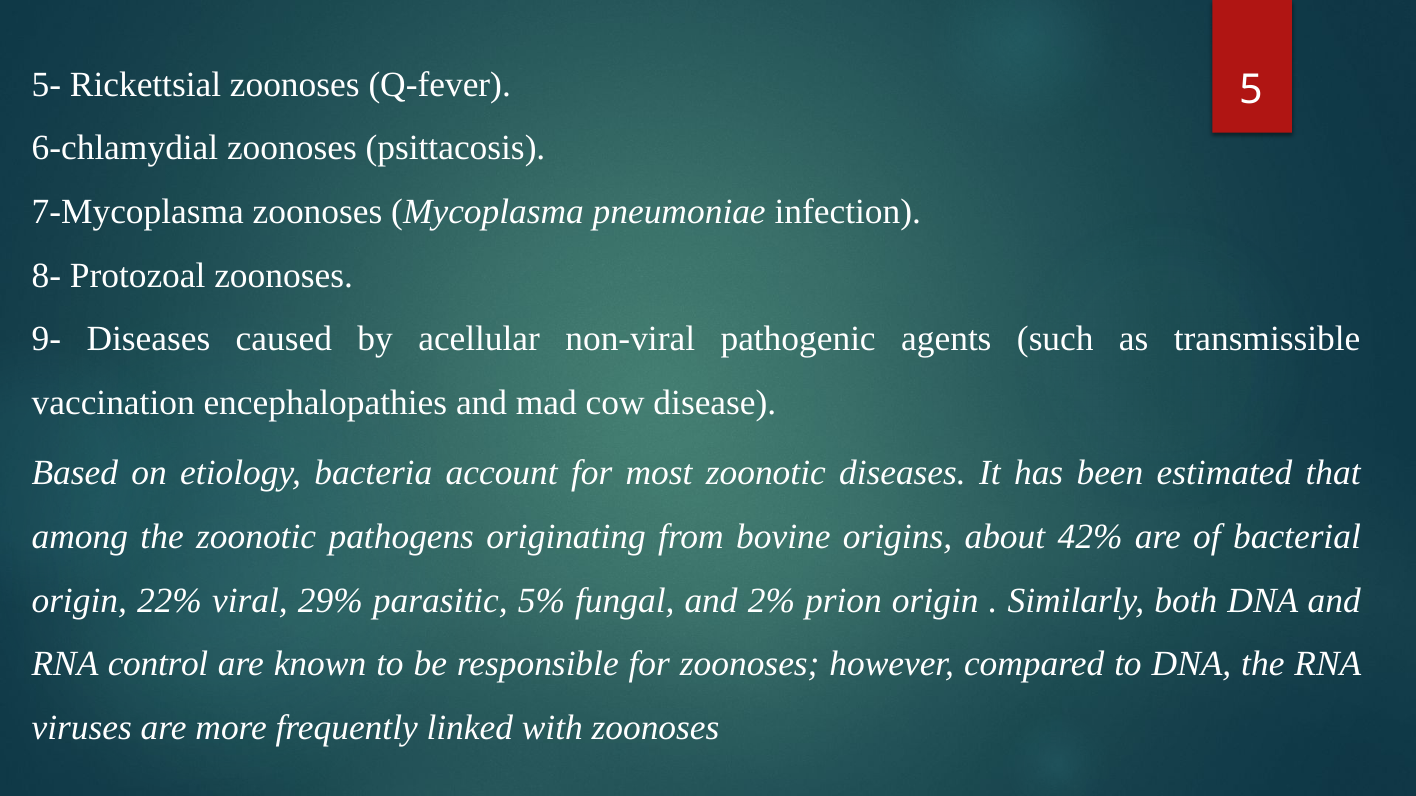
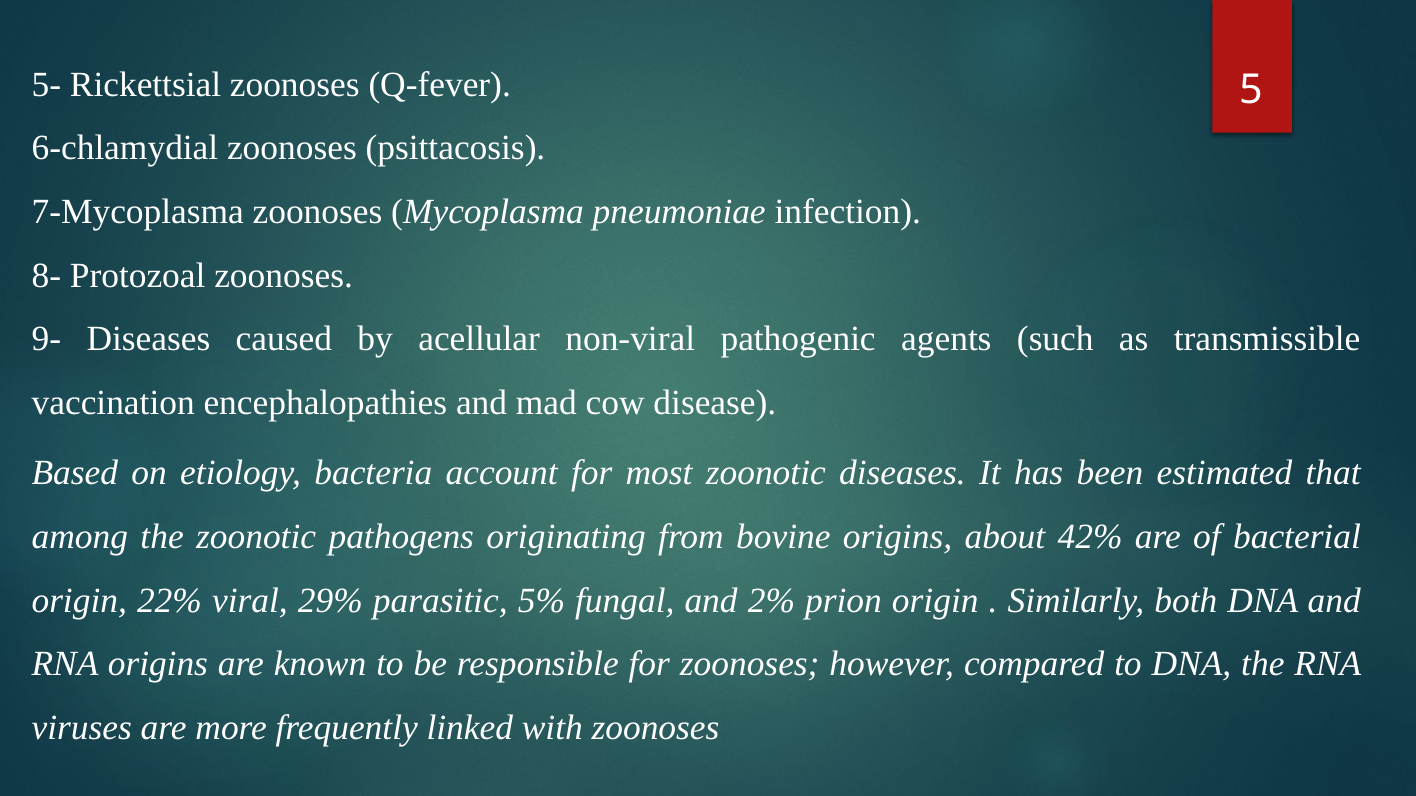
RNA control: control -> origins (158, 665)
